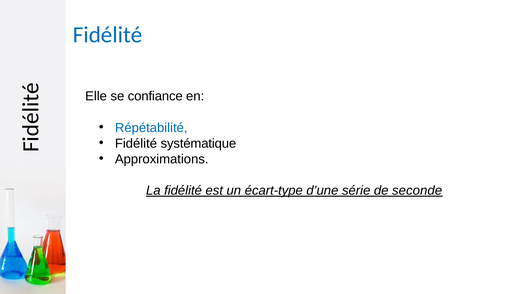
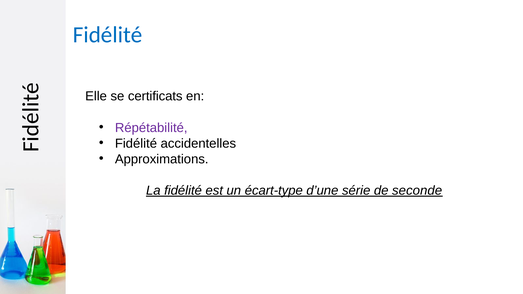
confiance: confiance -> certificats (155, 96)
Répétabilité colour: blue -> purple (151, 128)
systématique: systématique -> accidentelles (198, 144)
